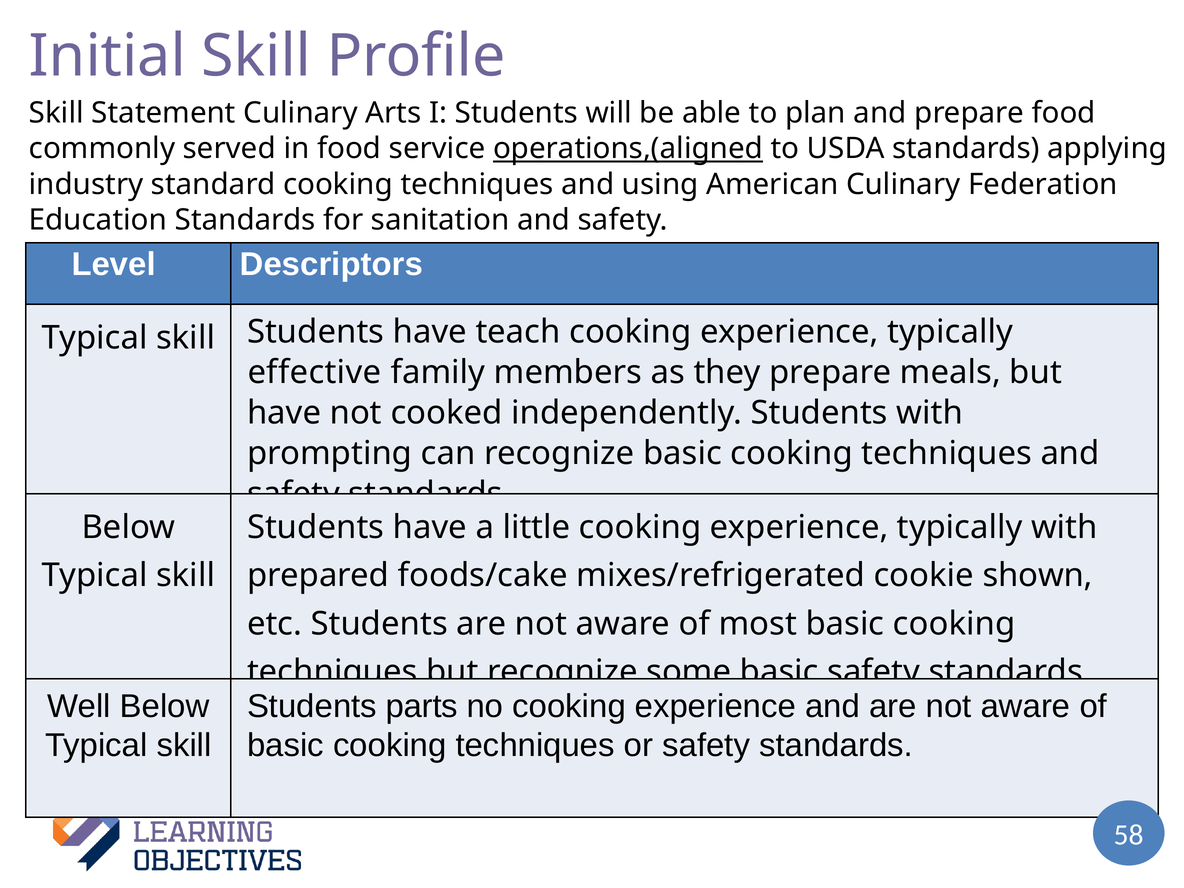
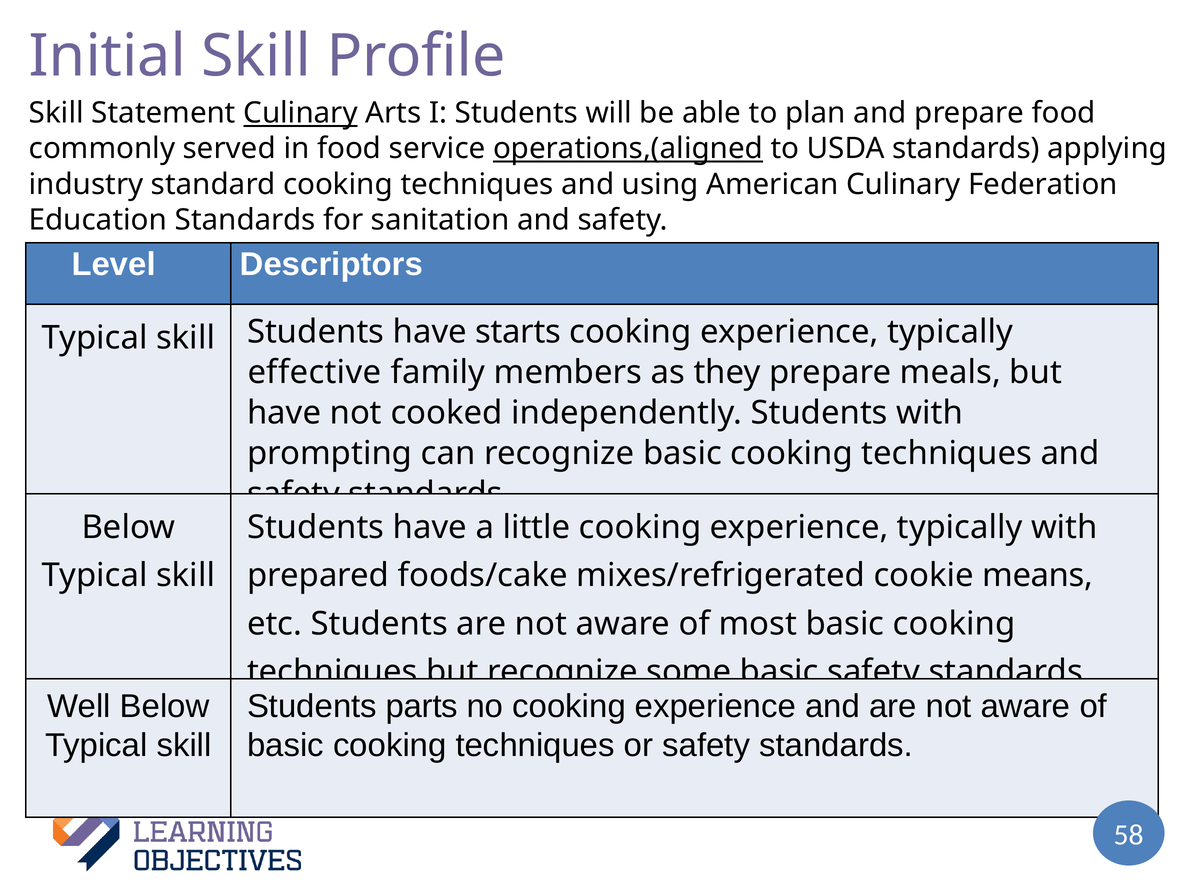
Culinary underline: none -> present (301, 113)
teach: teach -> starts (518, 332)
shown: shown -> means (1038, 576)
